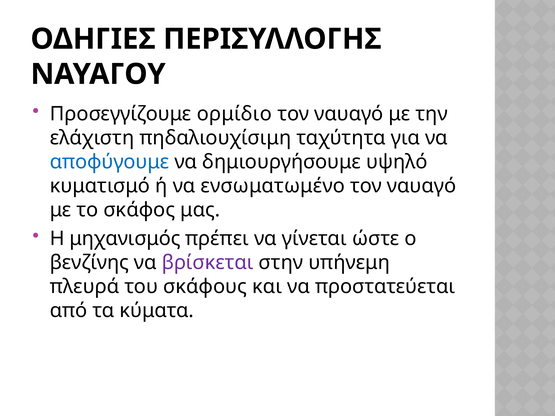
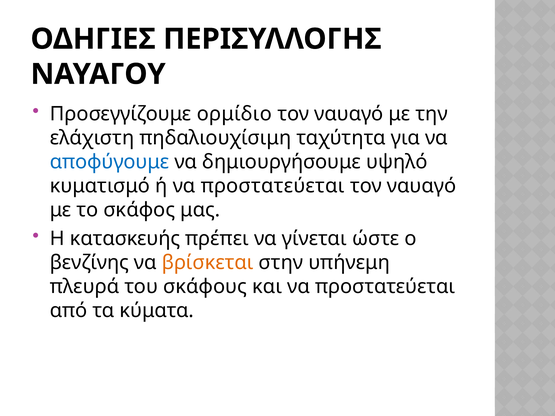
ή να ενσωματωμένο: ενσωματωμένο -> προστατεύεται (273, 186)
μηχανισμός: μηχανισμός -> κατασκευής (125, 239)
βρίσκεται colour: purple -> orange (208, 263)
